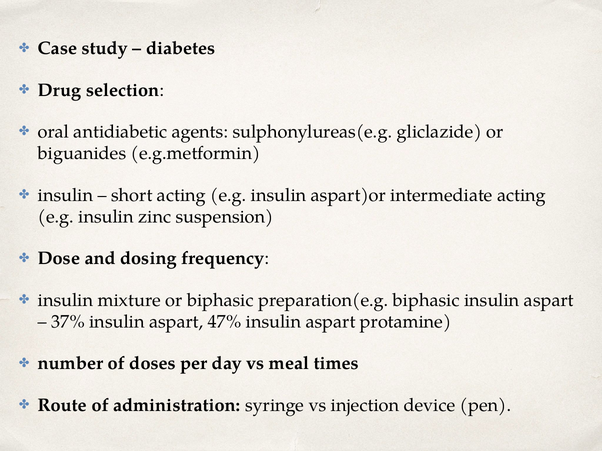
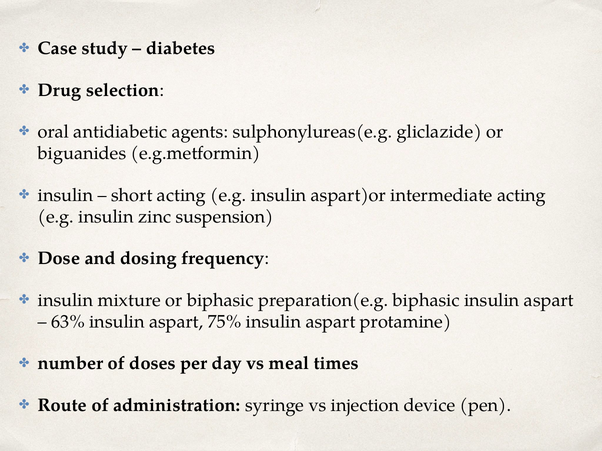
37%: 37% -> 63% (68, 322)
47%: 47% -> 75% (225, 322)
